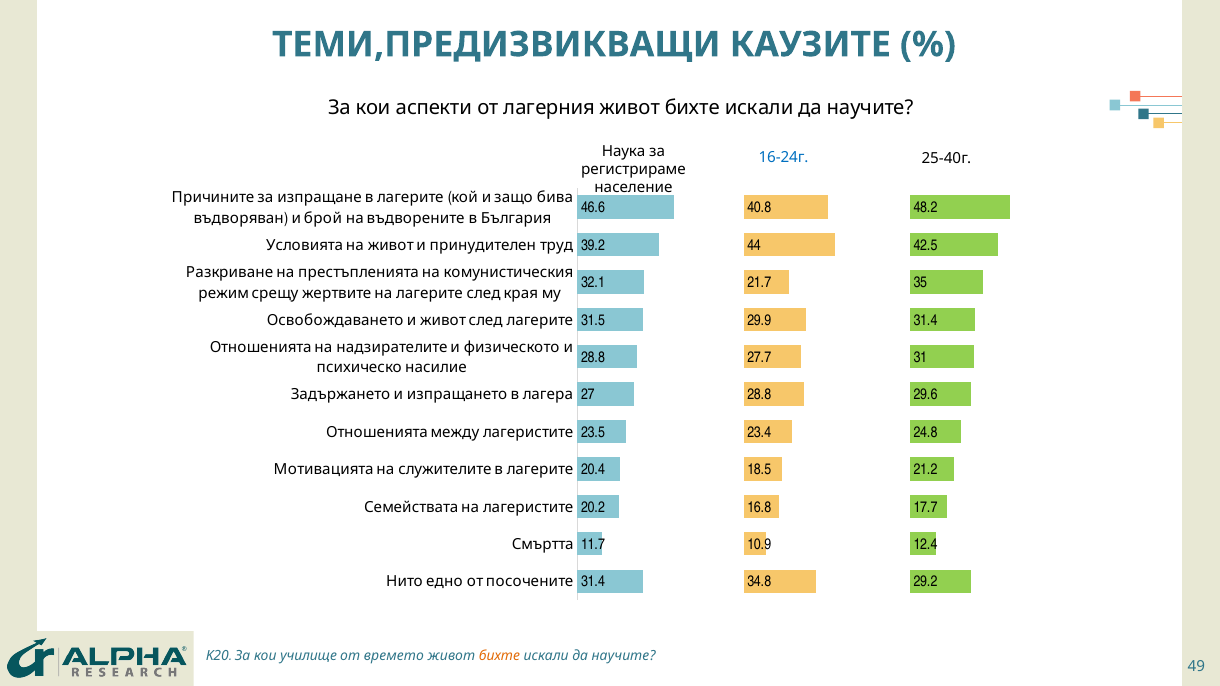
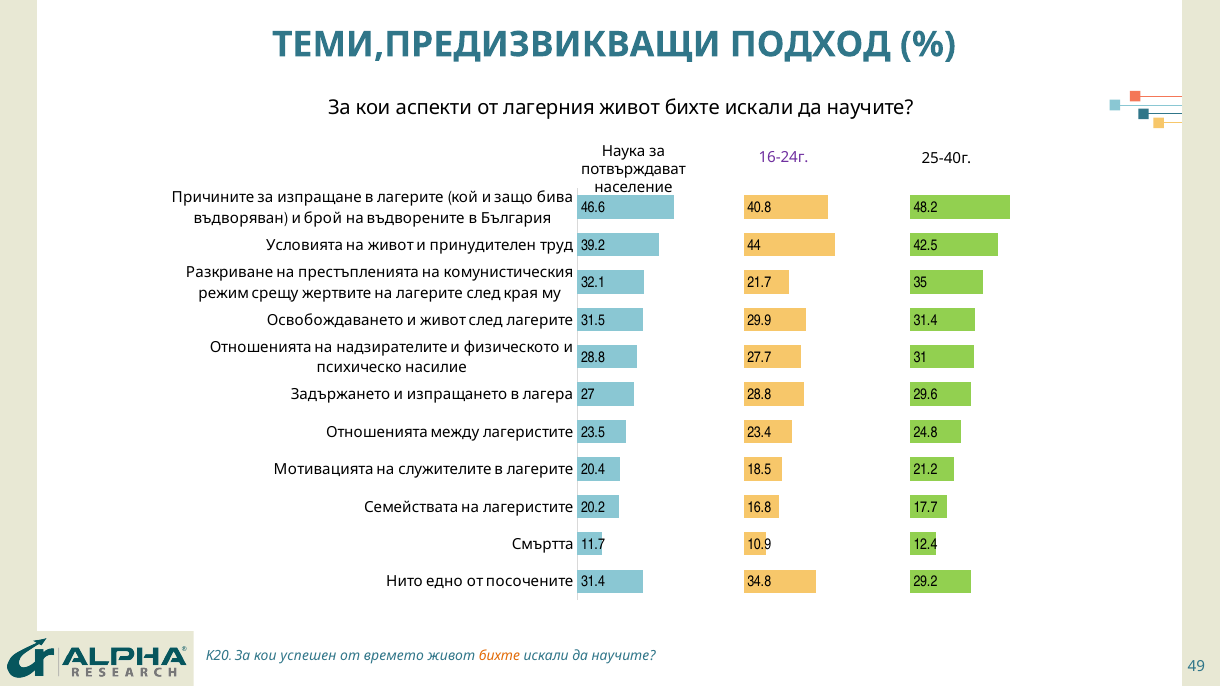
КАУЗИТЕ: КАУЗИТЕ -> ПОДХОД (810, 45)
16-24г colour: blue -> purple (784, 158)
регистрираме: регистрираме -> потвърждават (634, 169)
училище: училище -> успешен (308, 656)
